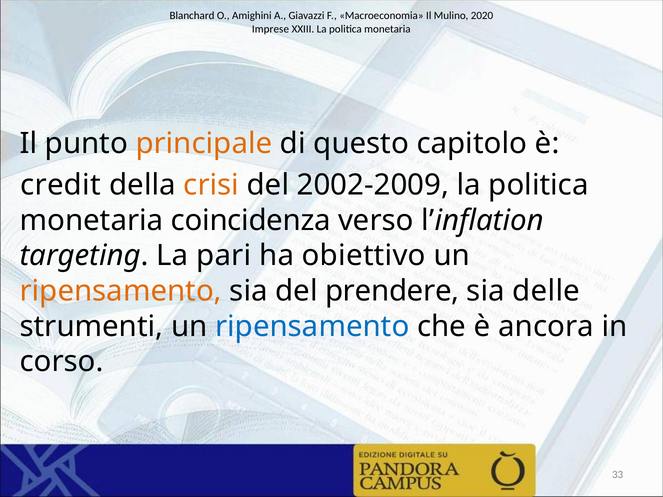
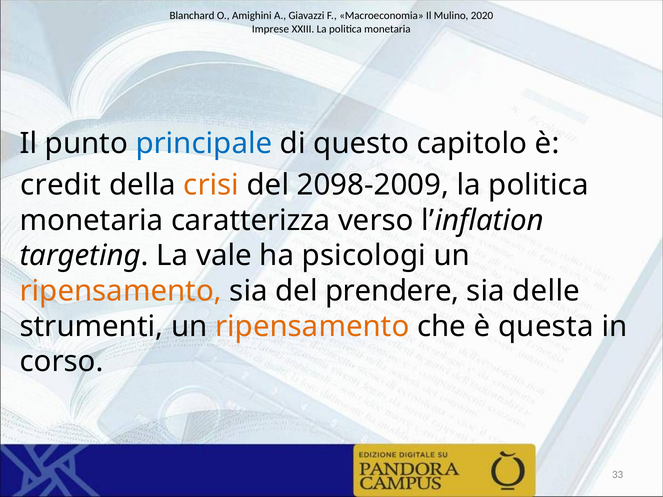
principale colour: orange -> blue (204, 144)
2002-2009: 2002-2009 -> 2098-2009 (373, 185)
coincidenza: coincidenza -> caratterizza (251, 220)
pari: pari -> vale (224, 256)
obiettivo: obiettivo -> psicologi (364, 256)
ripensamento colour: blue -> orange (312, 326)
ancora: ancora -> questa (546, 326)
